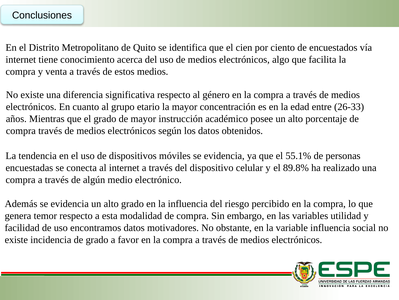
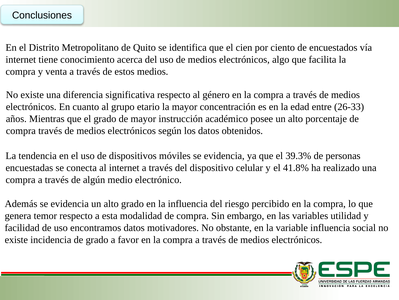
55.1%: 55.1% -> 39.3% (298, 155)
89.8%: 89.8% -> 41.8% (296, 167)
